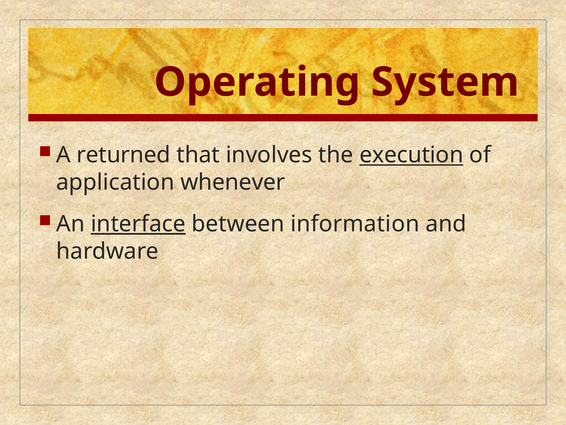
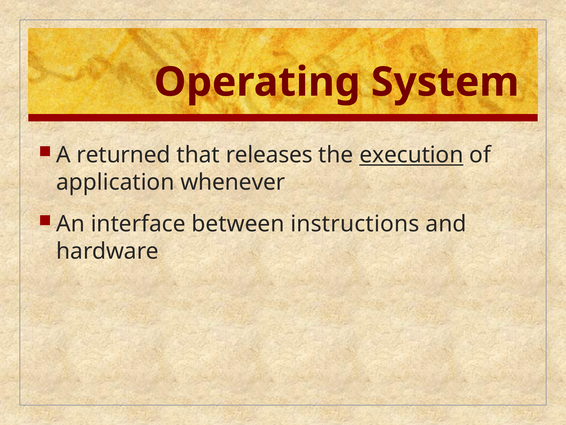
involves: involves -> releases (269, 155)
interface underline: present -> none (138, 224)
information: information -> instructions (355, 224)
